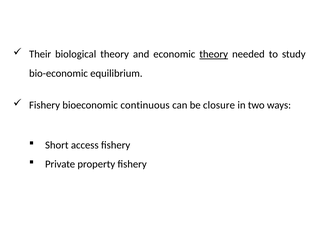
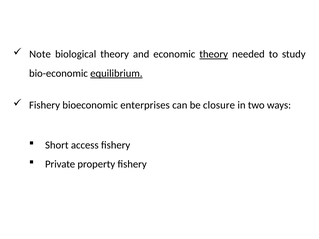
Their: Their -> Note (40, 54)
equilibrium underline: none -> present (116, 73)
continuous: continuous -> enterprises (145, 105)
